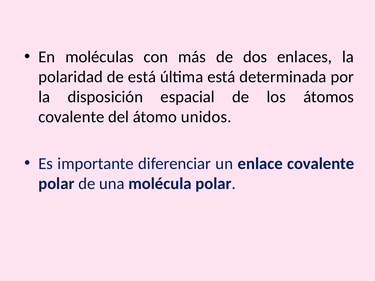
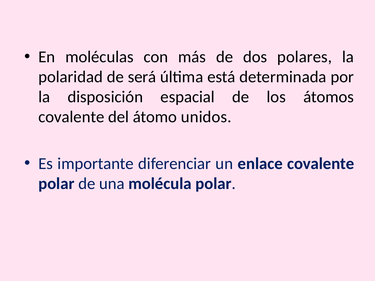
enlaces: enlaces -> polares (305, 57)
de está: está -> será (142, 77)
